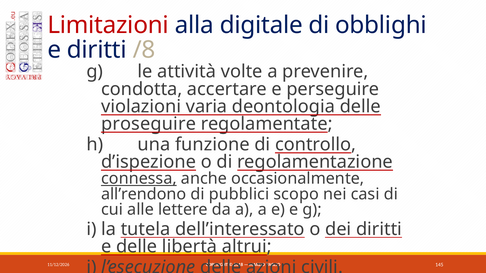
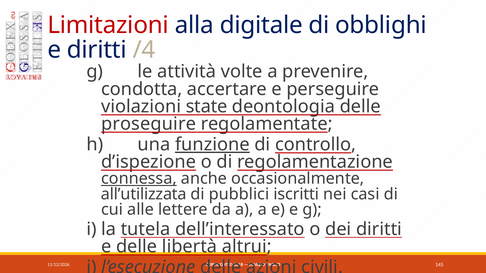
/8: /8 -> /4 (144, 50)
varia: varia -> state (207, 107)
funzione underline: none -> present (212, 145)
all’rendono: all’rendono -> all’utilizzata (144, 194)
scopo: scopo -> iscritti (296, 194)
